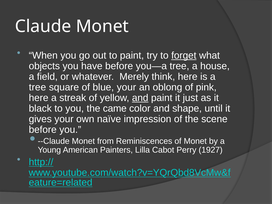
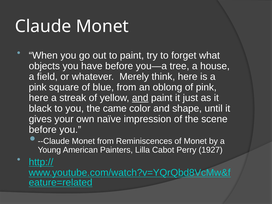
forget underline: present -> none (184, 56)
tree: tree -> pink (38, 87)
blue your: your -> from (127, 87)
